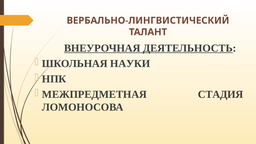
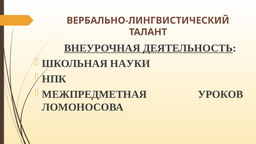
СТАДИЯ: СТАДИЯ -> УРОКОВ (221, 94)
